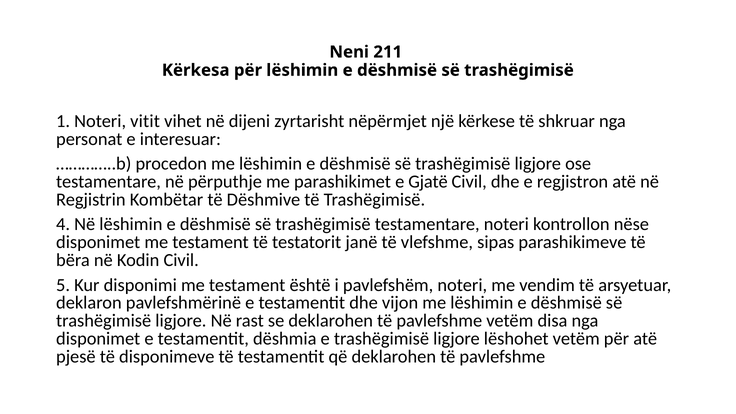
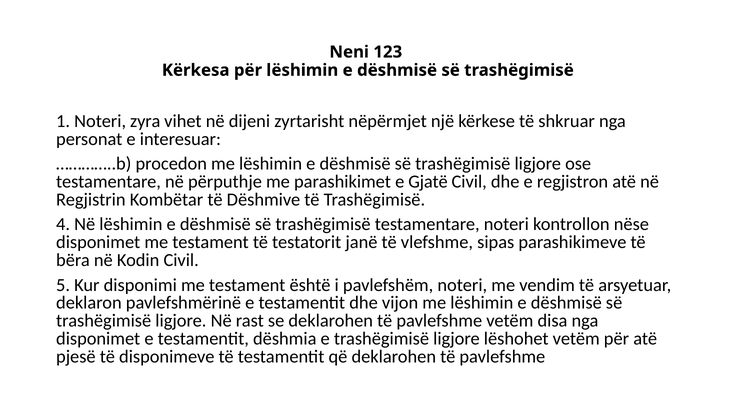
211: 211 -> 123 (388, 52)
vitit: vitit -> zyra (145, 121)
